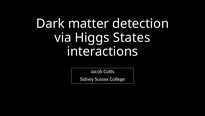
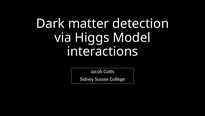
States: States -> Model (132, 37)
